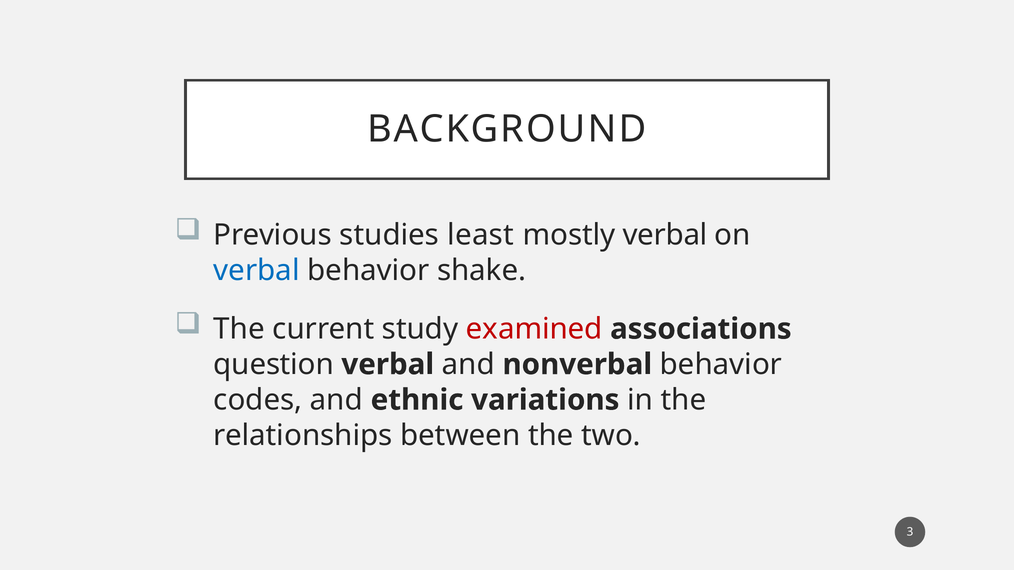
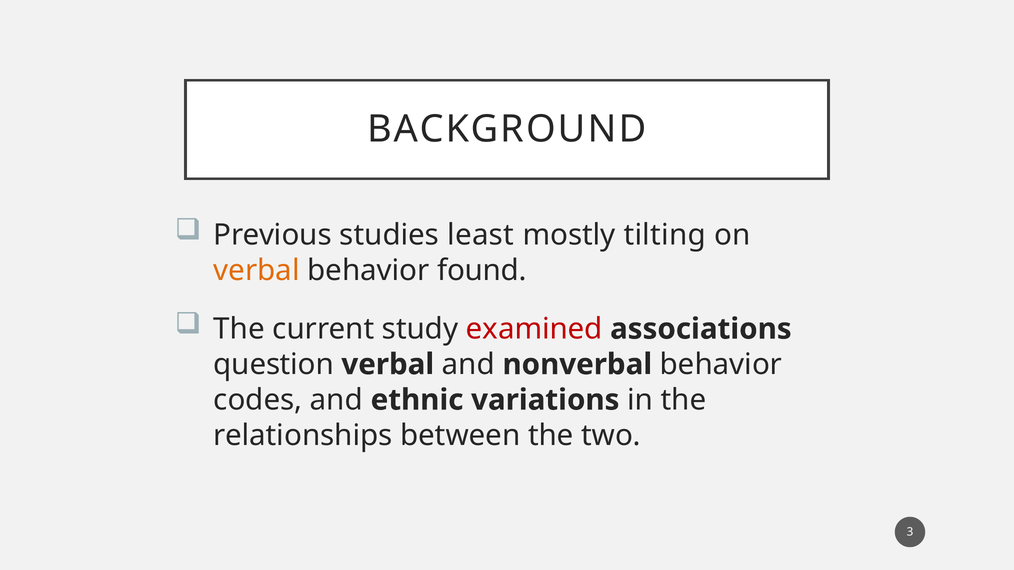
mostly verbal: verbal -> tilting (665, 235)
verbal colour: blue -> orange (257, 270)
shake: shake -> found (482, 270)
